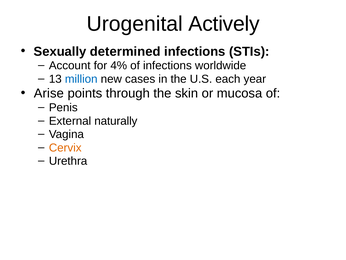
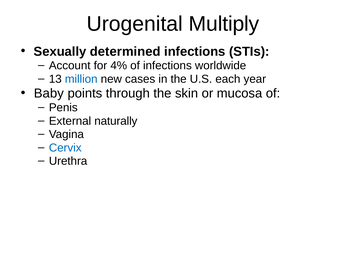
Actively: Actively -> Multiply (224, 24)
Arise: Arise -> Baby (49, 93)
Cervix colour: orange -> blue (65, 147)
